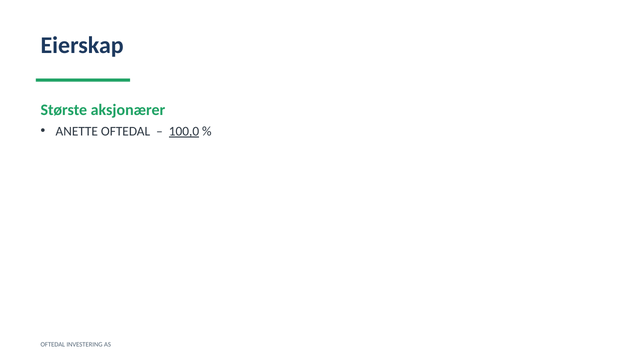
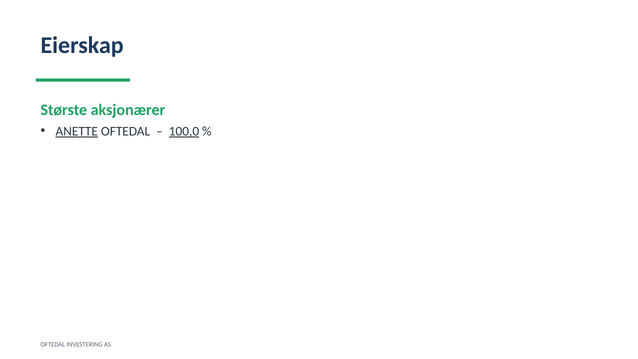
ANETTE underline: none -> present (77, 131)
